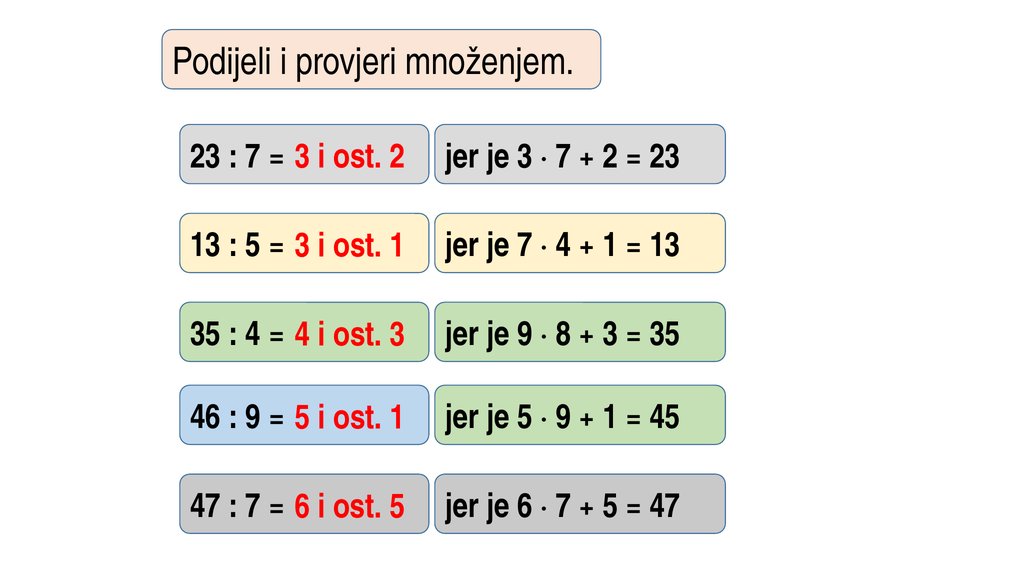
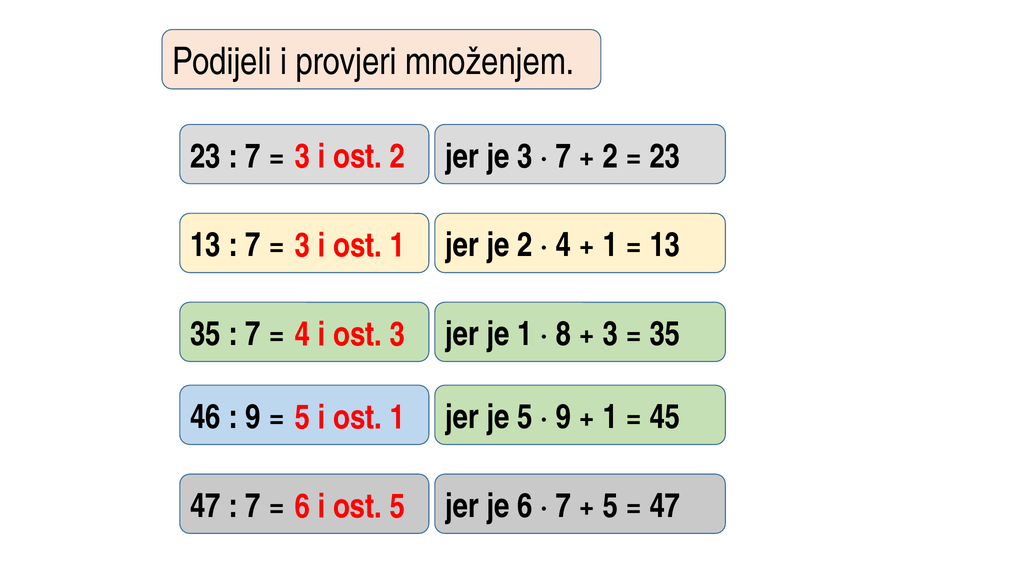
5: 5 -> 7 (253, 245)
je 7: 7 -> 2 (525, 245)
4: 4 -> 7 (253, 334)
je 9: 9 -> 1 (525, 334)
